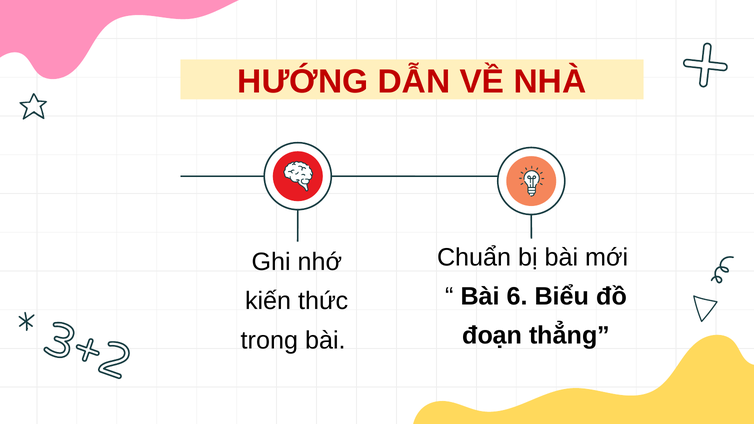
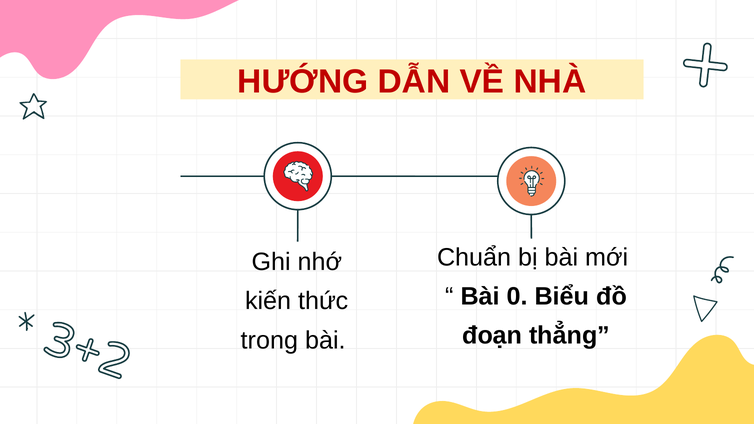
6: 6 -> 0 (517, 297)
